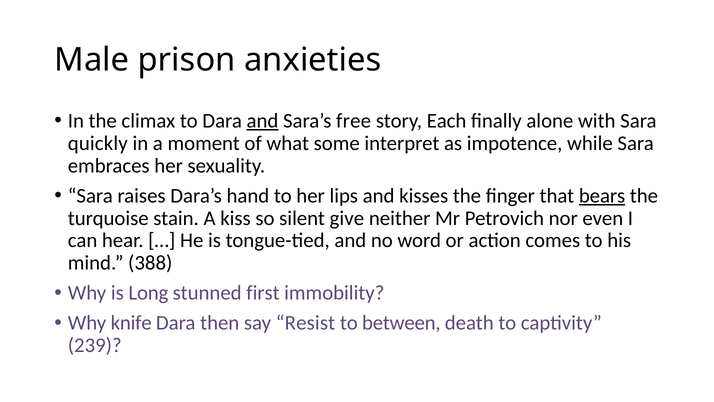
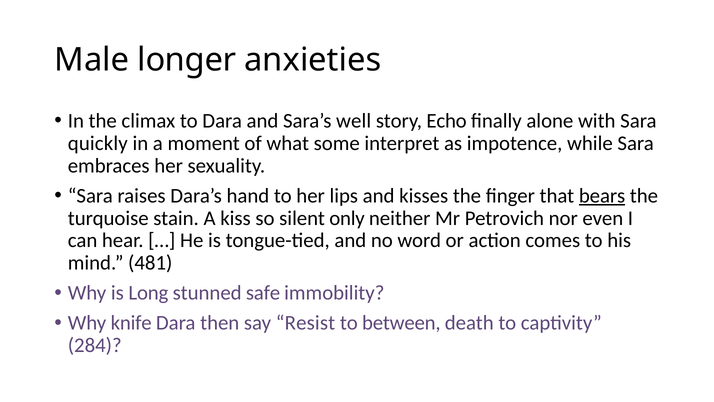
prison: prison -> longer (187, 60)
and underline: present -> none (262, 121)
free: free -> well (354, 121)
Each: Each -> Echo (447, 121)
give: give -> only (347, 218)
388: 388 -> 481 (150, 263)
first: first -> safe (263, 293)
239: 239 -> 284 (95, 345)
